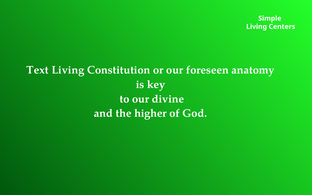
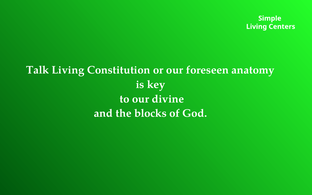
Text: Text -> Talk (38, 70)
higher: higher -> blocks (150, 113)
